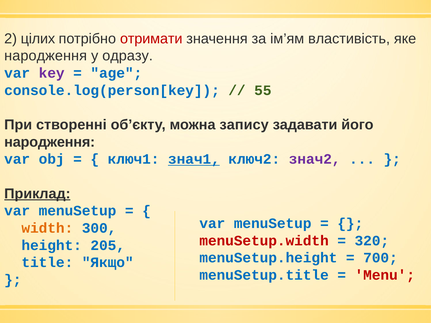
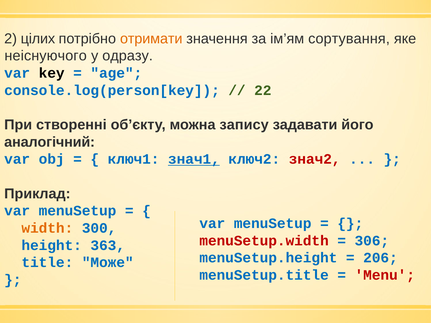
отримати colour: red -> orange (151, 39)
властивість: властивість -> сортування (349, 39)
народження: народження -> неіснуючого (46, 56)
key colour: purple -> black (52, 73)
55: 55 -> 22 (263, 90)
народження: народження -> аналогічний (50, 142)
знач2 colour: purple -> red (315, 159)
Приклад underline: present -> none (37, 194)
320: 320 -> 306 (372, 241)
205: 205 -> 363 (108, 246)
700: 700 -> 206 (380, 258)
Якщо: Якщо -> Може (108, 263)
